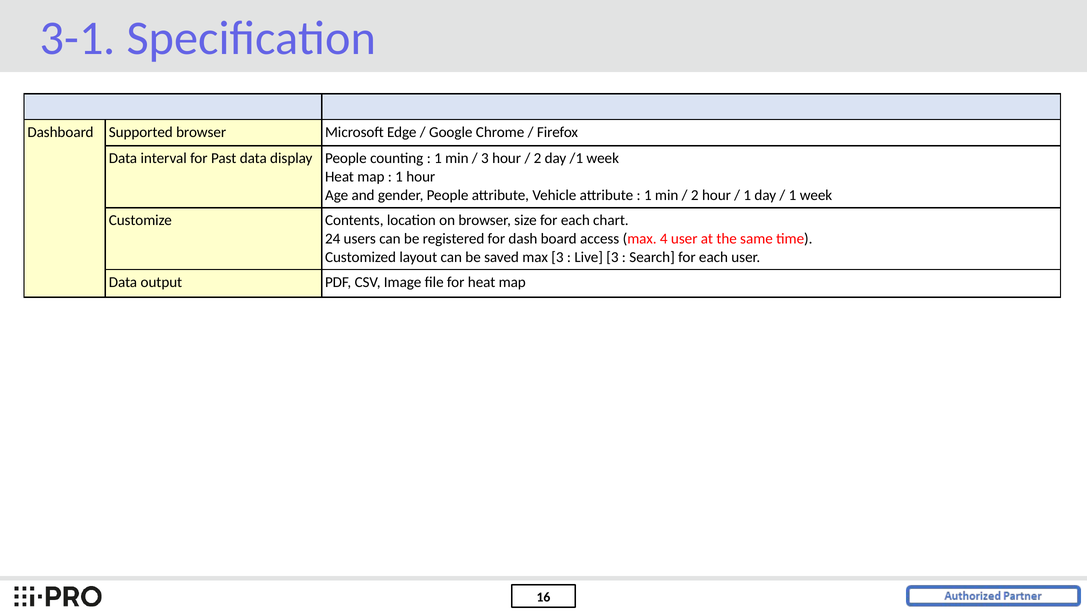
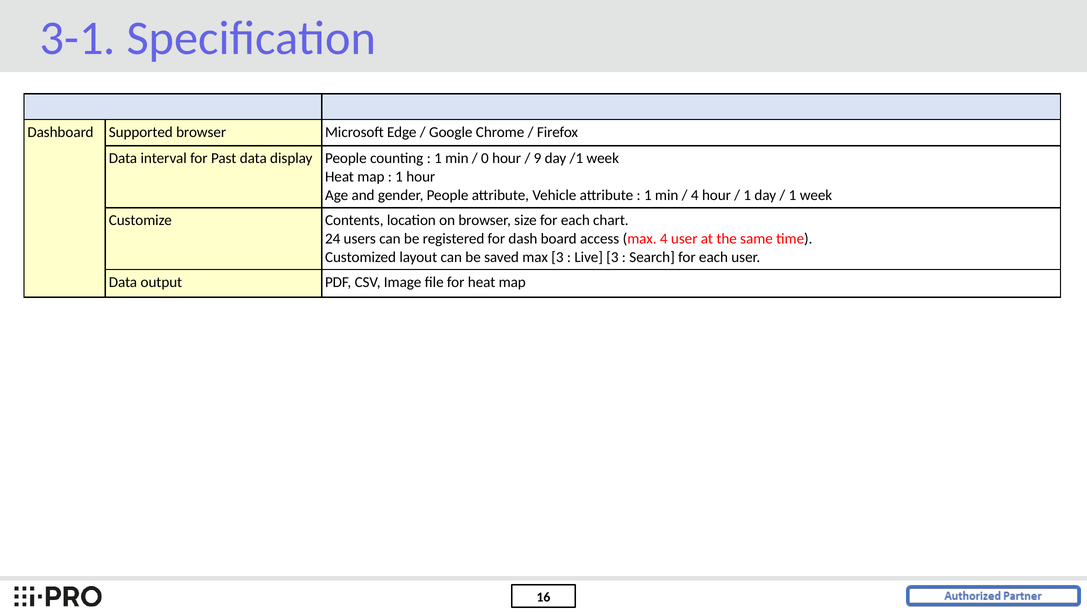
3: 3 -> 0 (485, 158)
2: 2 -> 9 (537, 158)
2: 2 -> 4 (695, 195)
